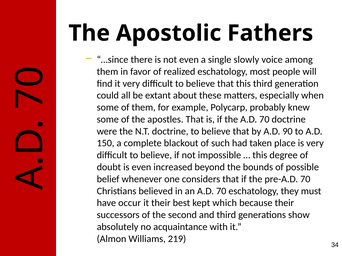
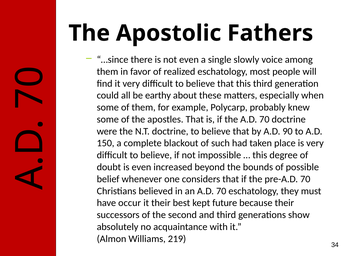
extant: extant -> earthy (158, 96)
which: which -> future (225, 203)
